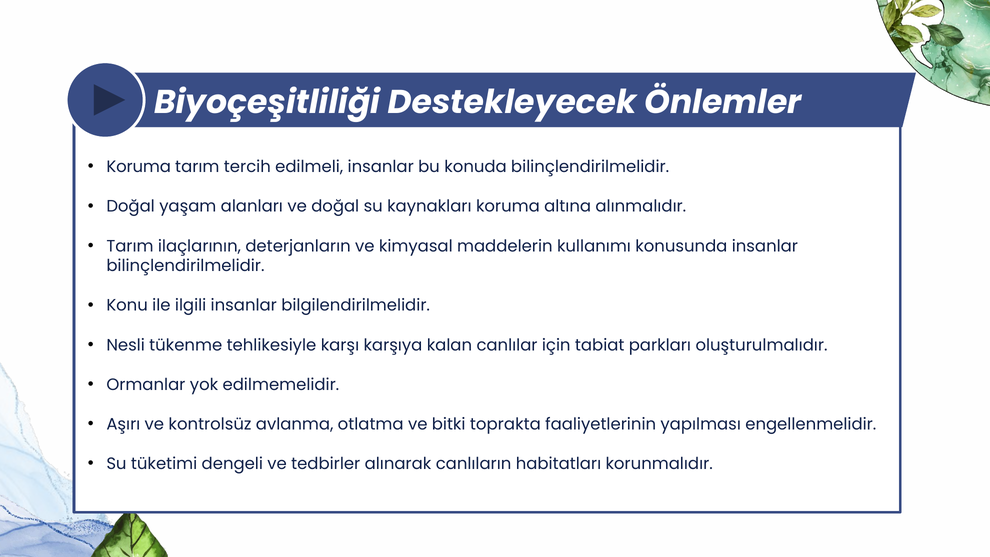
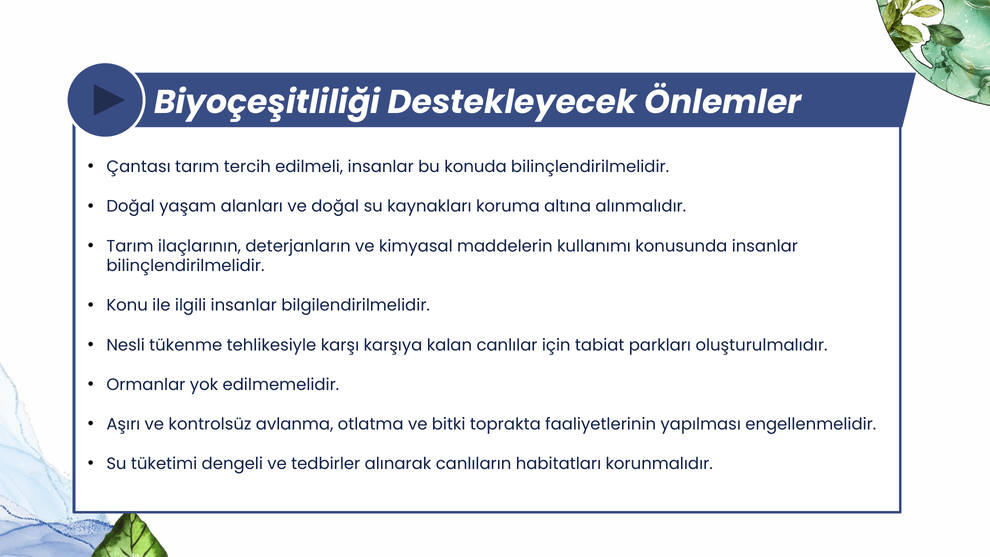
Koruma: Koruma -> Çantası (139, 167)
